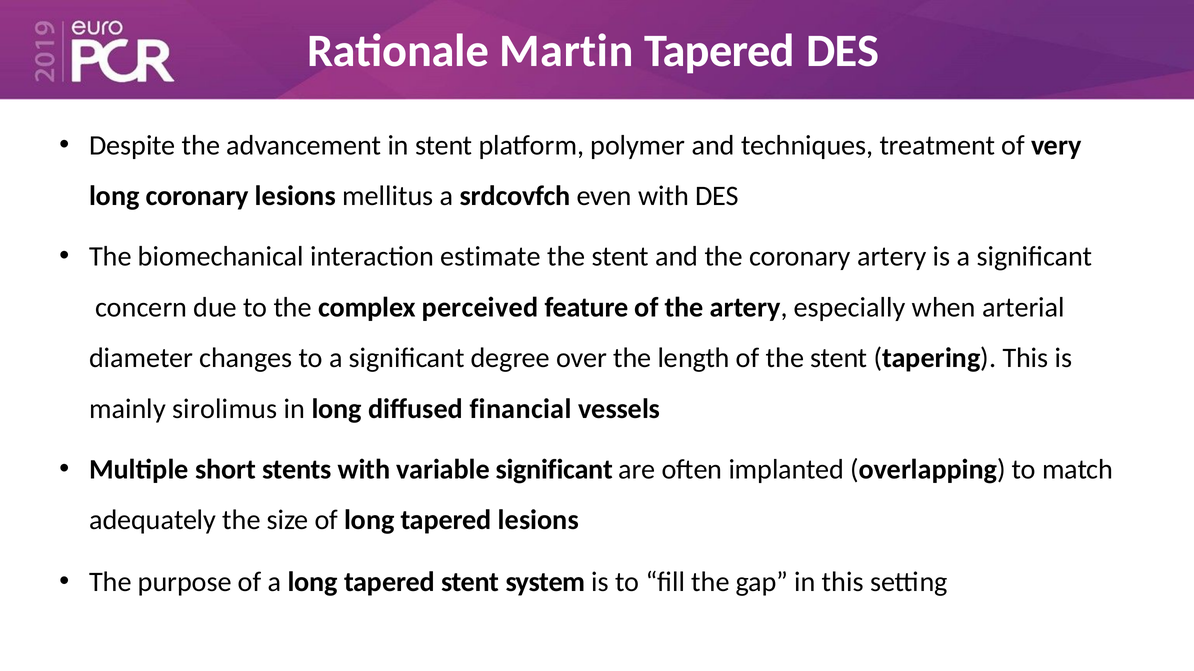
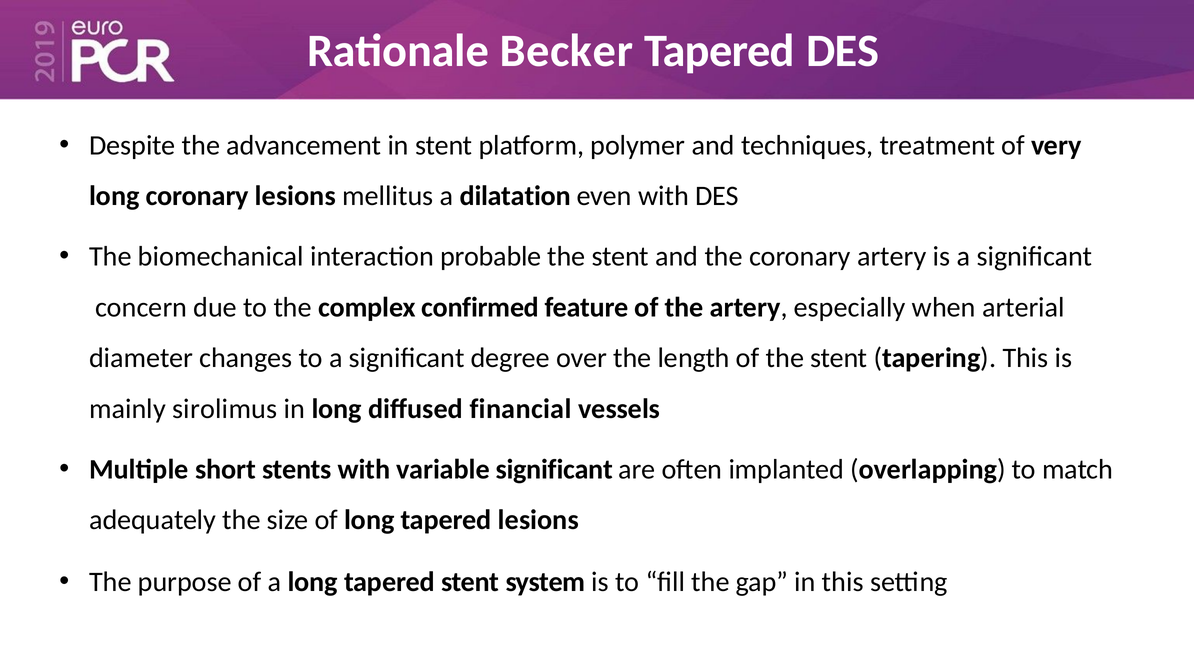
Martin: Martin -> Becker (566, 51)
srdcovfch: srdcovfch -> dilatation (515, 196)
estimate: estimate -> probable (491, 257)
perceived: perceived -> confirmed (480, 308)
